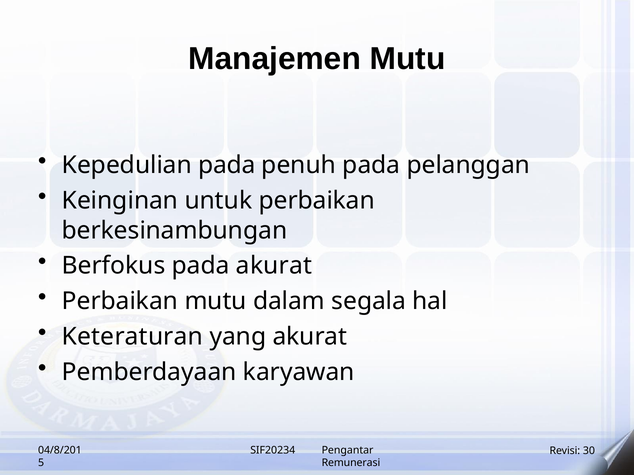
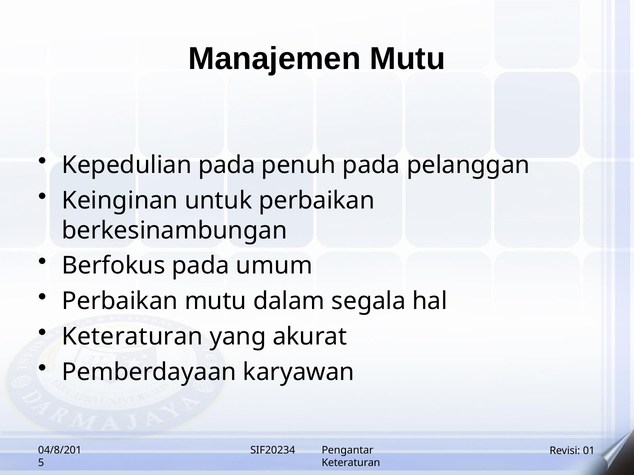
pada akurat: akurat -> umum (274, 266)
30: 30 -> 01 (589, 451)
Remunerasi: Remunerasi -> Keteraturan (351, 463)
